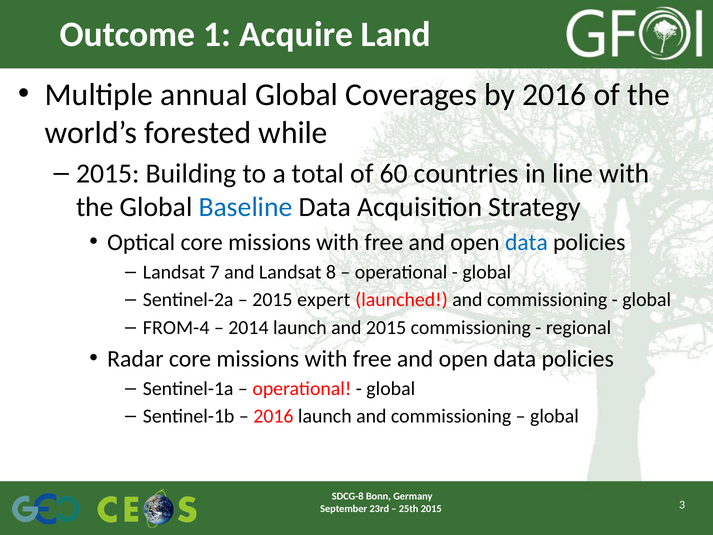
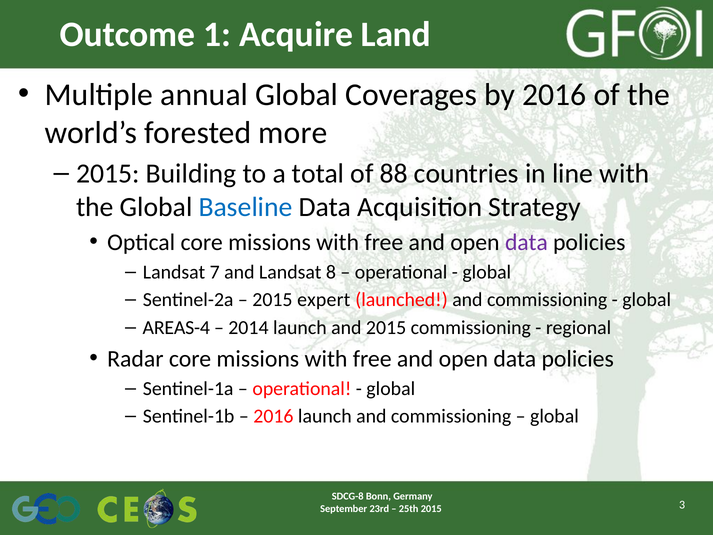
while: while -> more (293, 133)
60: 60 -> 88 (394, 173)
data colour: blue -> purple (526, 242)
FROM-4: FROM-4 -> AREAS-4 (176, 327)
